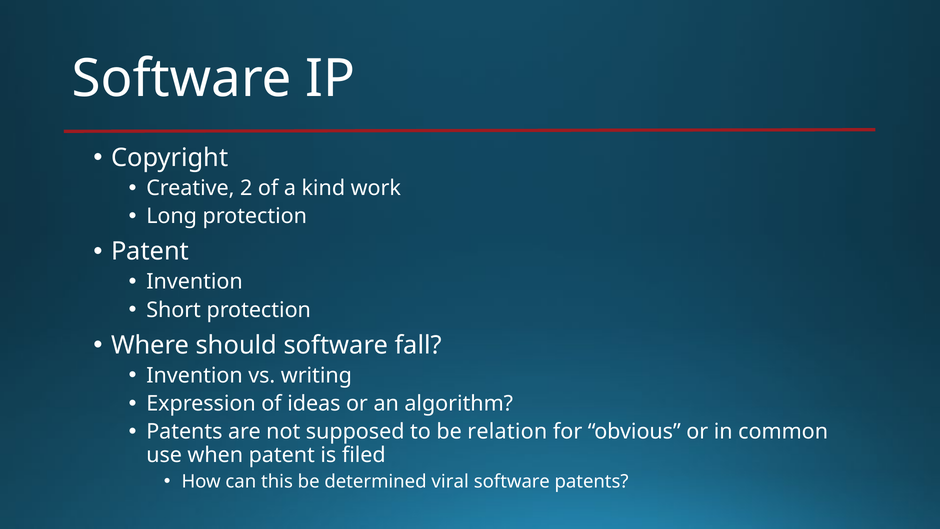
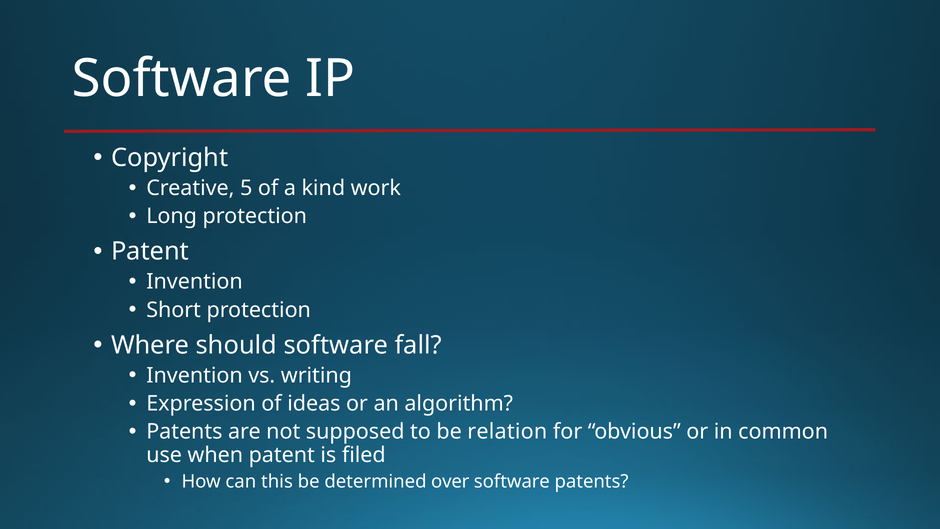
2: 2 -> 5 (246, 188)
viral: viral -> over (450, 481)
